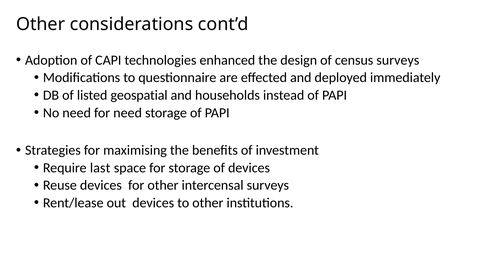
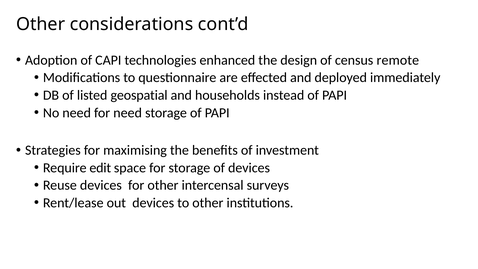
census surveys: surveys -> remote (398, 60)
last: last -> edit (100, 168)
